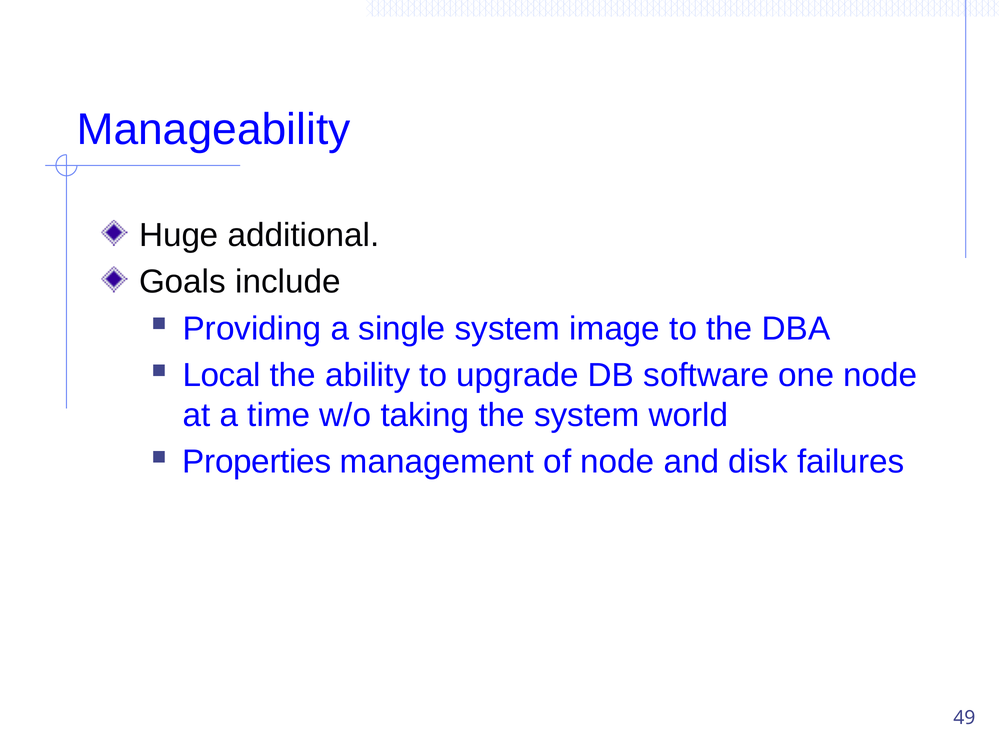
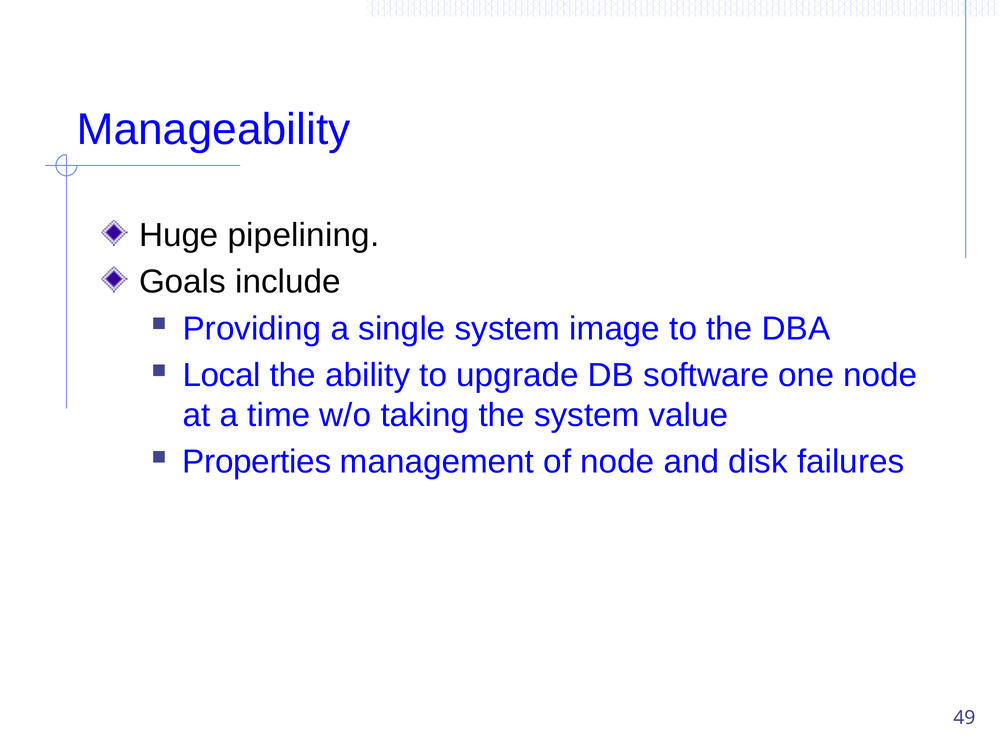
additional: additional -> pipelining (304, 235)
world: world -> value (689, 415)
